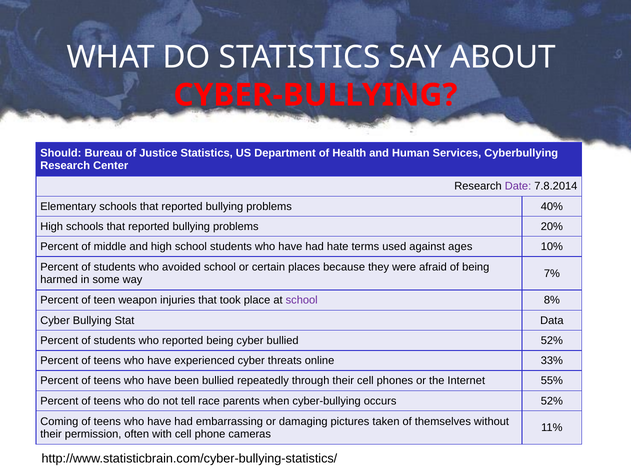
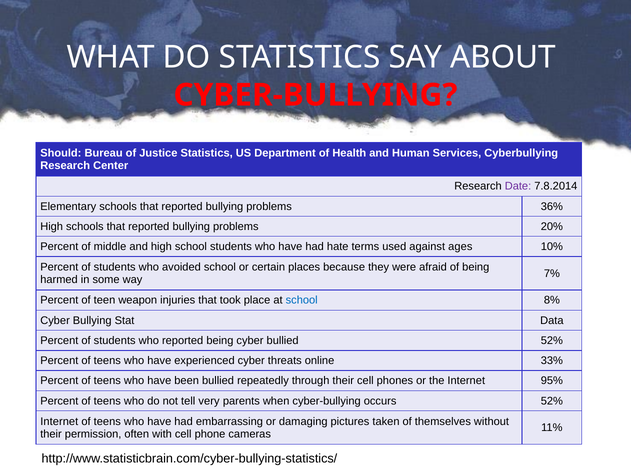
40%: 40% -> 36% (552, 206)
school colour: purple -> blue (302, 300)
55%: 55% -> 95% (552, 381)
race: race -> very (209, 401)
Coming: Coming -> Internet (59, 421)
